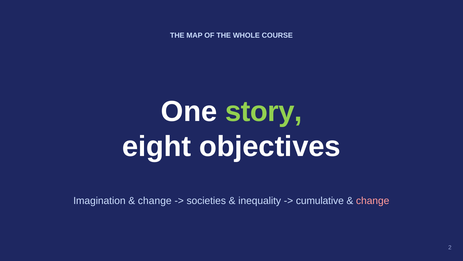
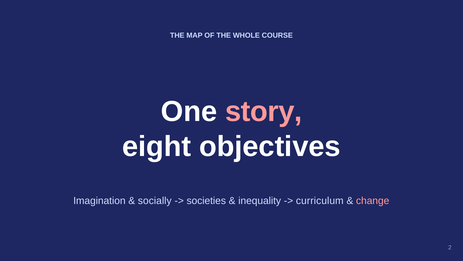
story colour: light green -> pink (264, 111)
change: change -> socially (155, 200)
cumulative: cumulative -> curriculum (320, 200)
